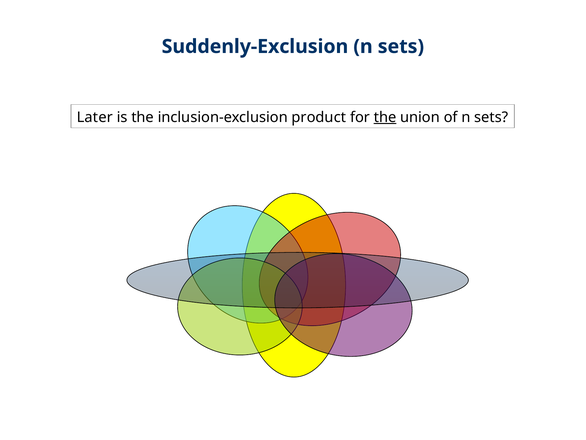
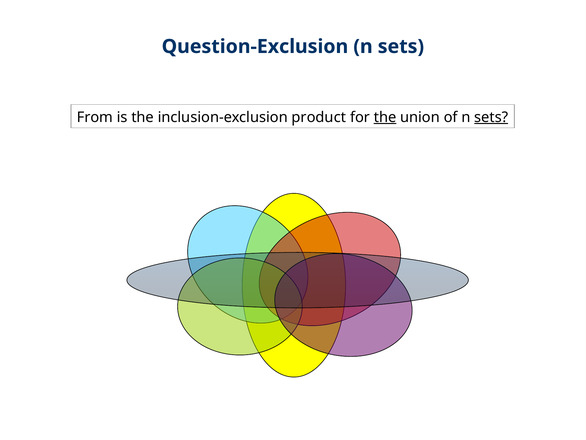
Suddenly-Exclusion: Suddenly-Exclusion -> Question-Exclusion (255, 46)
Later: Later -> From (95, 117)
sets underline: none -> present (491, 117)
